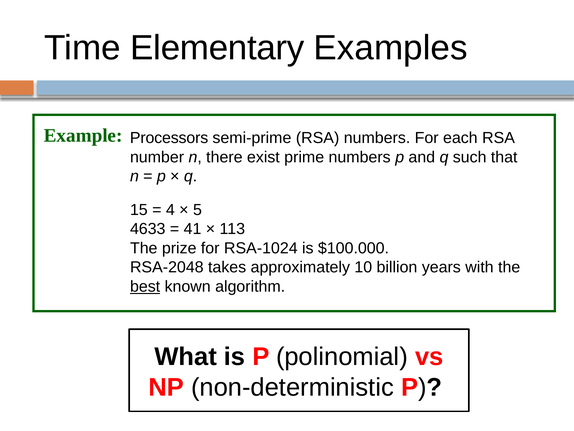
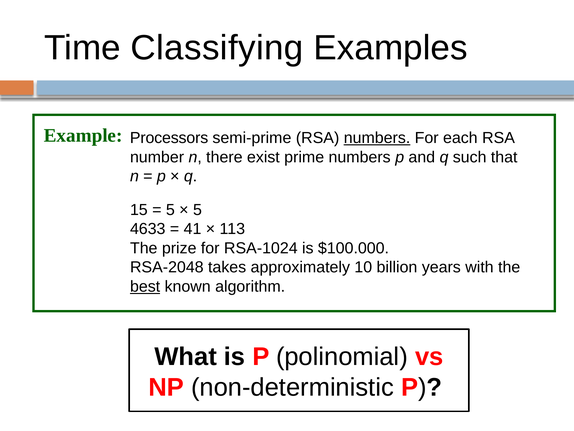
Elementary: Elementary -> Classifying (217, 48)
numbers underline: none -> present (377, 138)
4: 4 -> 5 (170, 210)
